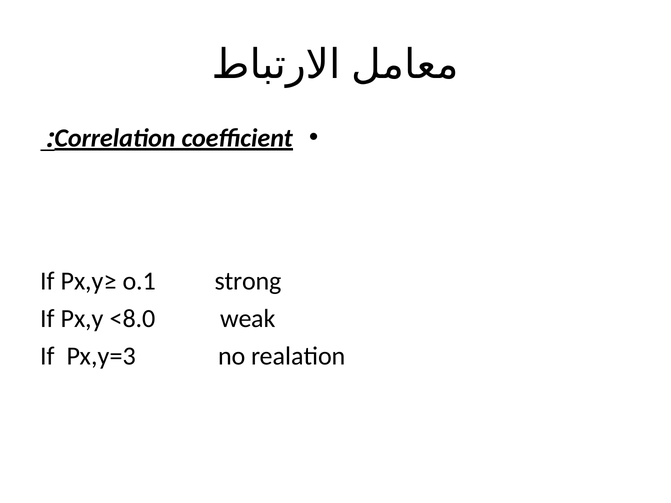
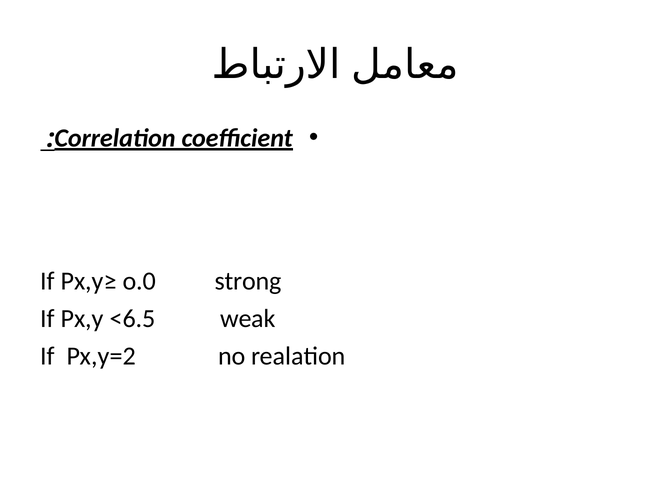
o.1: o.1 -> o.0 (139, 282)
<8.0: <8.0 -> <6.5 (133, 319)
Px,y=3: Px,y=3 -> Px,y=2 (101, 356)
